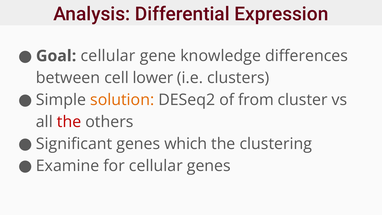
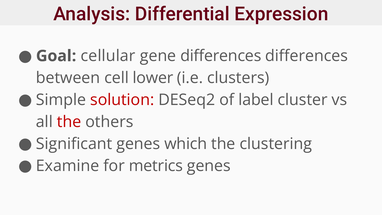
gene knowledge: knowledge -> differences (221, 56)
solution colour: orange -> red (122, 100)
from: from -> label (256, 100)
for cellular: cellular -> metrics (156, 166)
